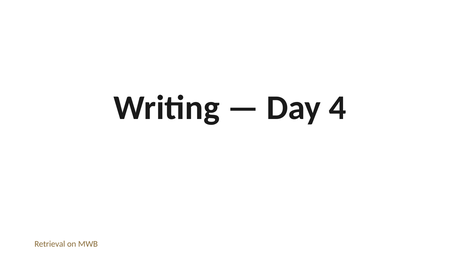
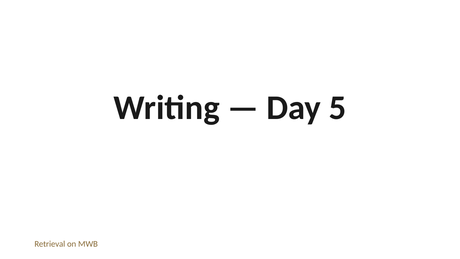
4: 4 -> 5 (337, 108)
